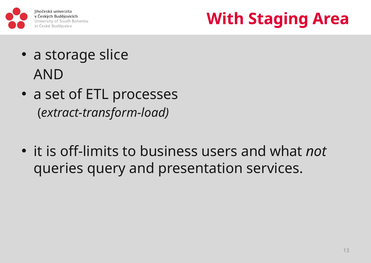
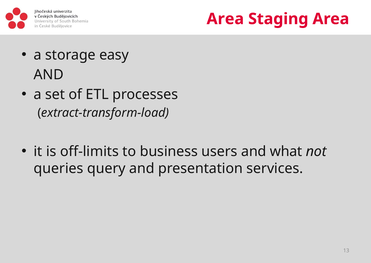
With: With -> Area (225, 19)
slice: slice -> easy (114, 55)
